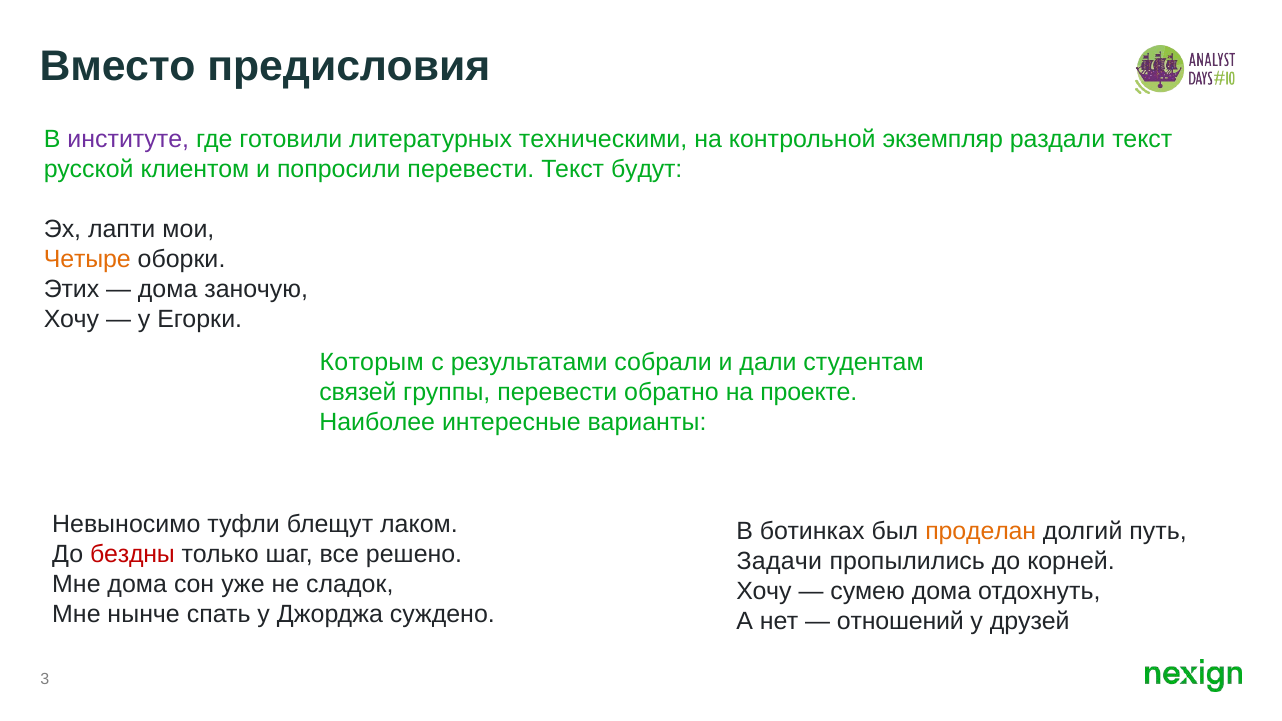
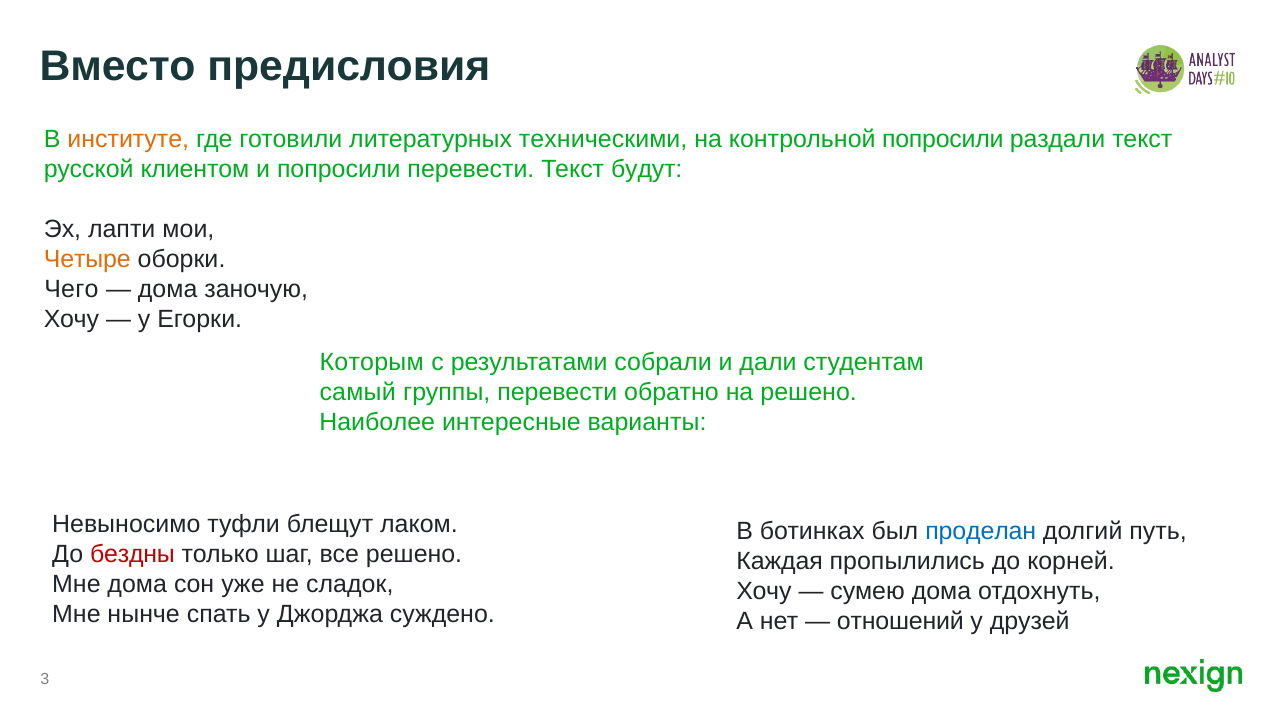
институте colour: purple -> orange (128, 140)
контрольной экземпляр: экземпляр -> попросили (943, 140)
Этих: Этих -> Чего (71, 289)
связей: связей -> самый (358, 393)
на проекте: проекте -> решено (809, 393)
проделан colour: orange -> blue (981, 531)
Задачи: Задачи -> Каждая (780, 561)
